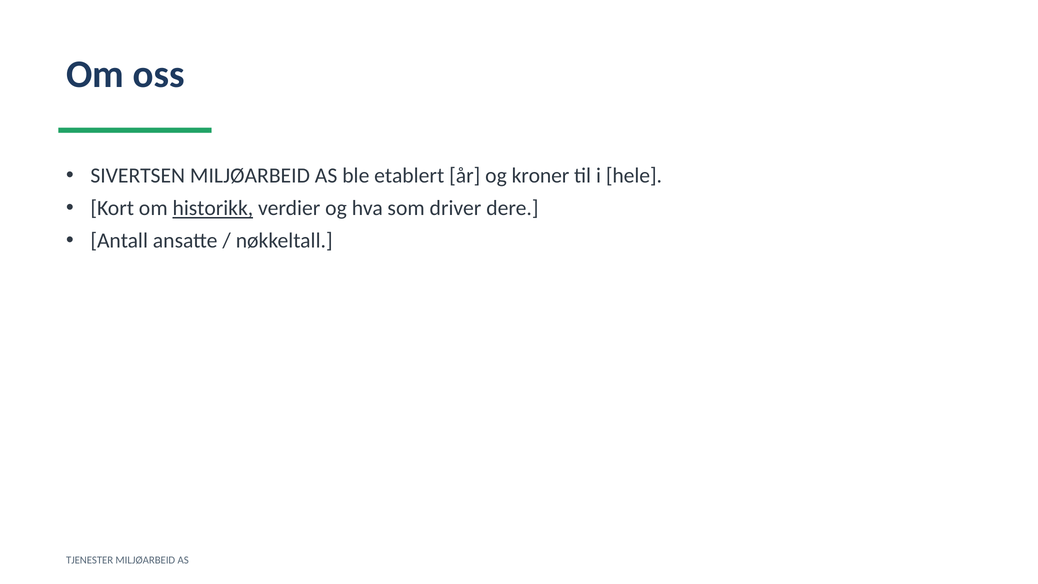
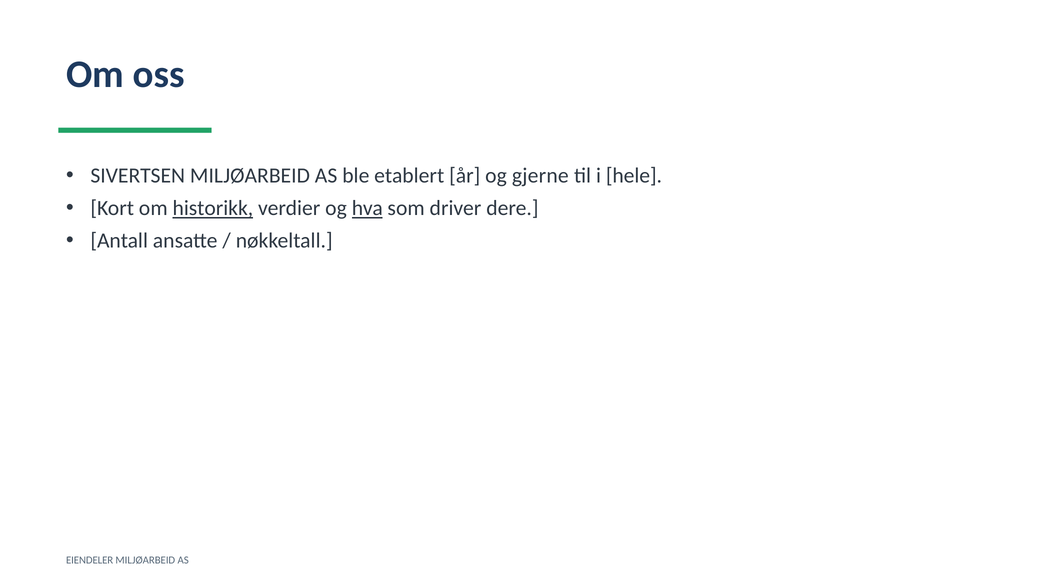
kroner: kroner -> gjerne (540, 176)
hva underline: none -> present (367, 208)
TJENESTER: TJENESTER -> EIENDELER (90, 560)
